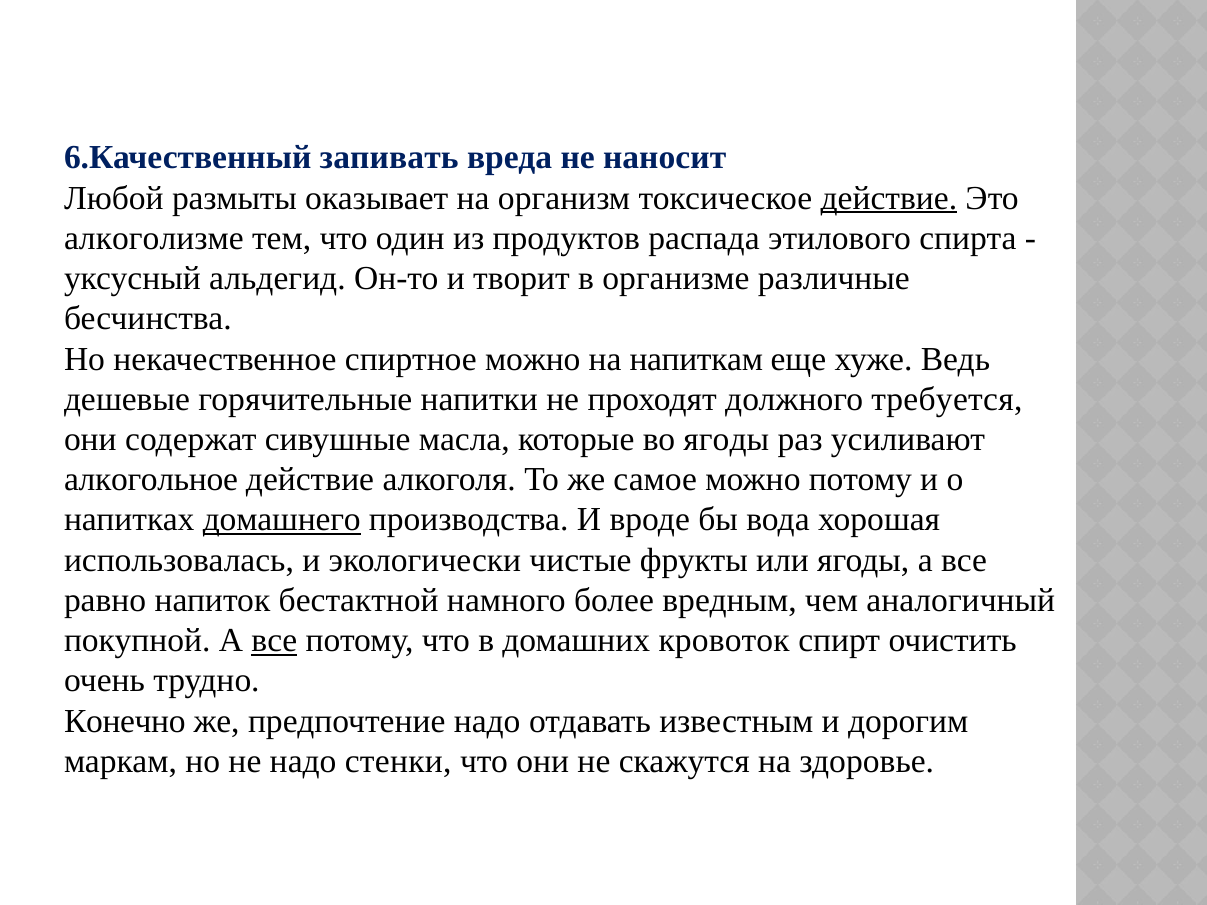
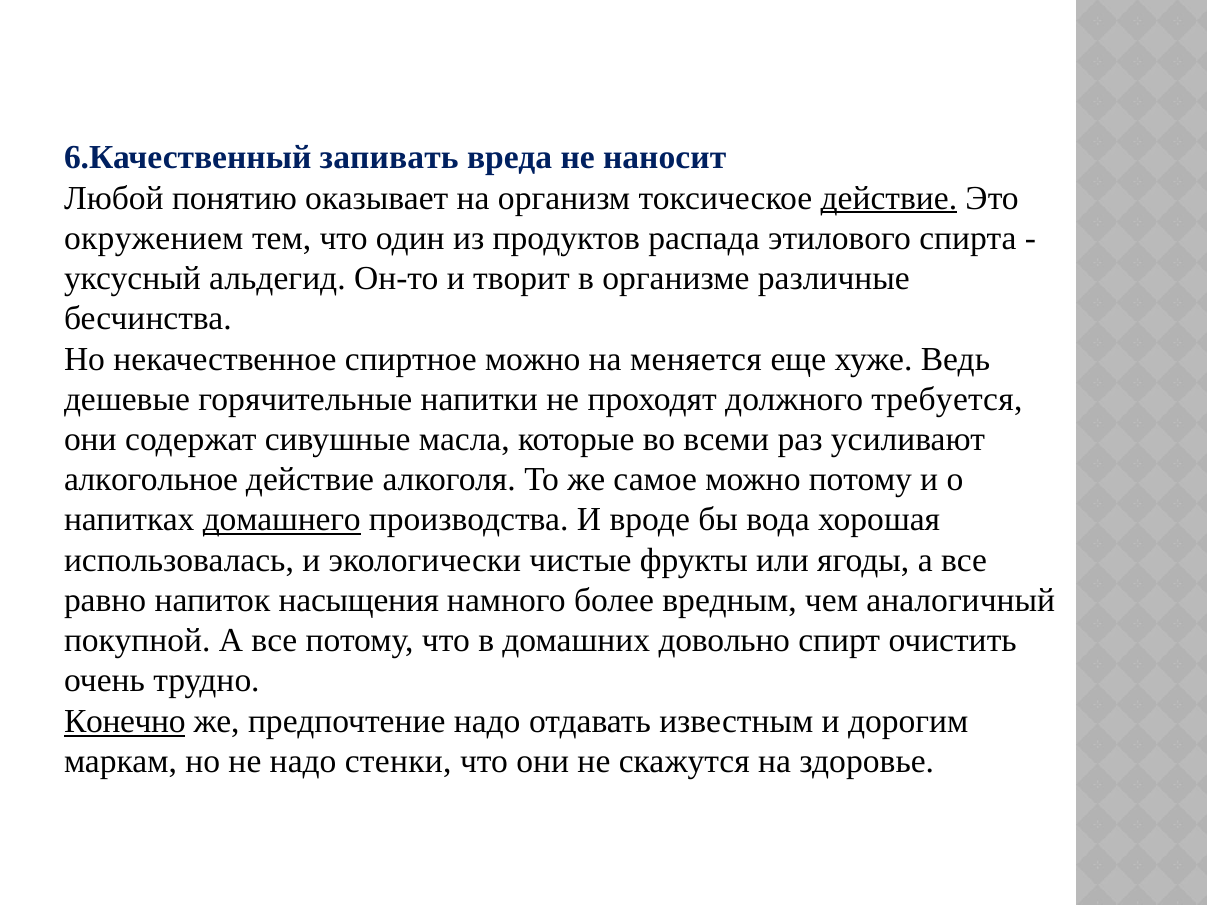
размыты: размыты -> понятию (234, 198)
алкоголизме: алкоголизме -> окружением (154, 238)
напиткам: напиткам -> меняется (696, 359)
во ягоды: ягоды -> всеми (726, 440)
бестактной: бестактной -> насыщения (359, 601)
все underline: present -> none (274, 641)
кровоток: кровоток -> довольно (724, 641)
Конечно underline: none -> present (125, 721)
